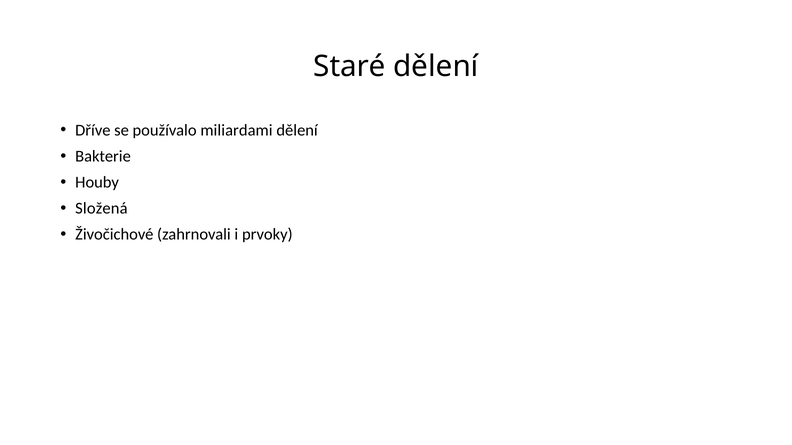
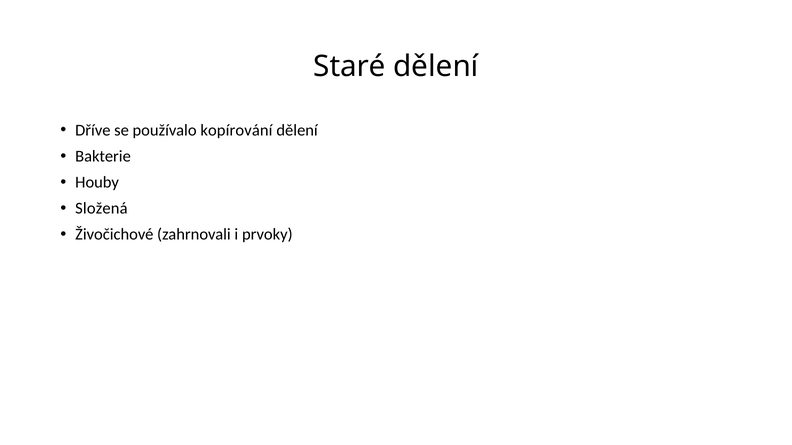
miliardami: miliardami -> kopírování (236, 130)
